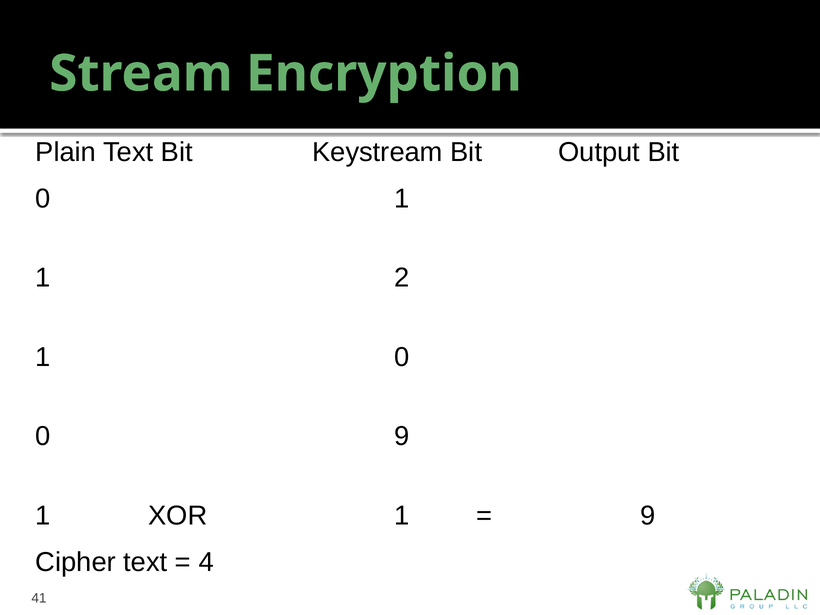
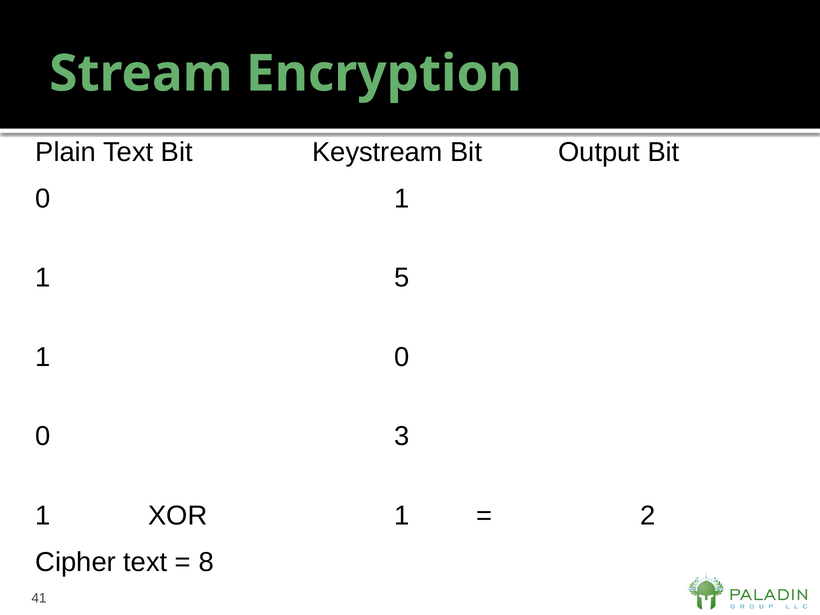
2: 2 -> 5 (402, 278)
0 9: 9 -> 3 (402, 436)
9: 9 -> 2 (648, 516)
4: 4 -> 8 (206, 562)
